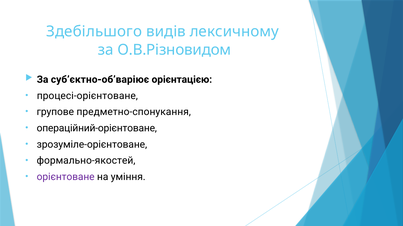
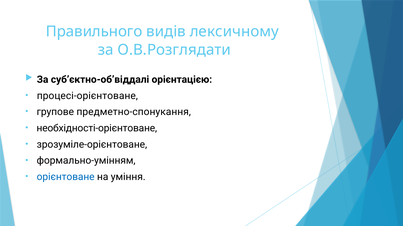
Здебільшого: Здебільшого -> Правильного (94, 32)
О.В.Різновидом: О.В.Різновидом -> О.В.Розглядати (174, 50)
суб’єктно-об’варіює: суб’єктно-об’варіює -> суб’єктно-об’віддалі (100, 80)
операційний-орієнтоване: операційний-орієнтоване -> необхідності-орієнтоване (97, 129)
формально-якостей: формально-якостей -> формально-умінням (86, 161)
орієнтоване colour: purple -> blue (66, 177)
